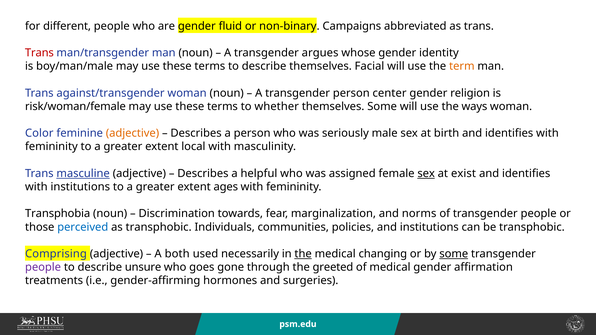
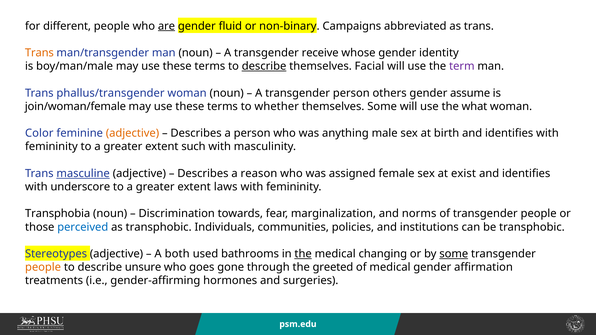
are underline: none -> present (166, 26)
Trans colour: red -> orange (39, 53)
argues: argues -> receive (320, 53)
describe underline: none -> present (264, 66)
term colour: orange -> purple (462, 66)
against/transgender: against/transgender -> phallus/transgender (111, 93)
center: center -> others (390, 93)
religion: religion -> assume (470, 93)
risk/woman/female: risk/woman/female -> join/woman/female (75, 106)
ways: ways -> what (474, 106)
seriously: seriously -> anything (345, 133)
local: local -> such (193, 147)
helpful: helpful -> reason (259, 174)
sex underline: present -> none (426, 174)
with institutions: institutions -> underscore (80, 187)
ages: ages -> laws (226, 187)
Comprising: Comprising -> Stereotypes (56, 254)
necessarily: necessarily -> bathrooms (250, 254)
people colour: purple -> orange (43, 267)
